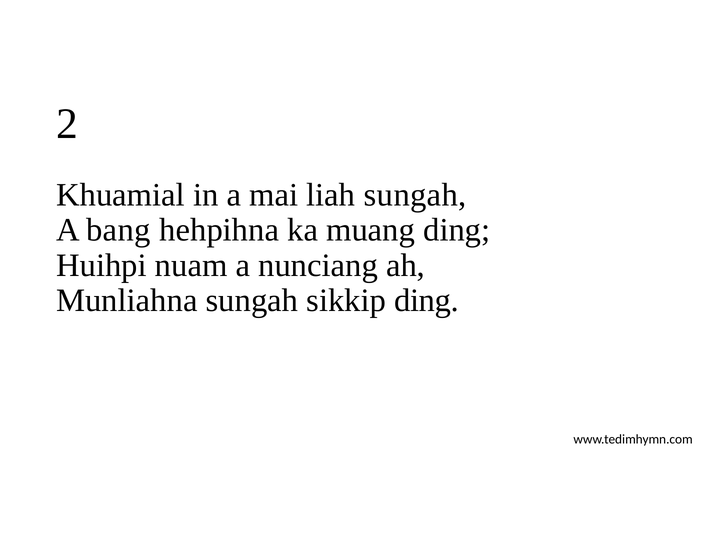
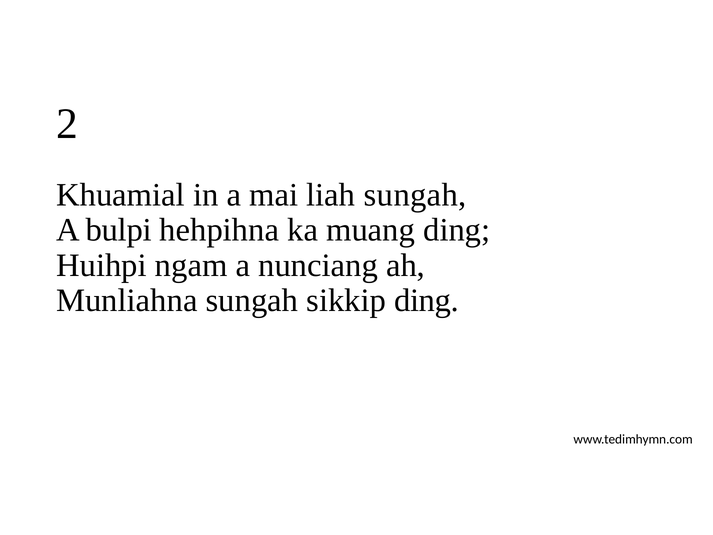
bang: bang -> bulpi (119, 230)
nuam: nuam -> ngam (191, 265)
